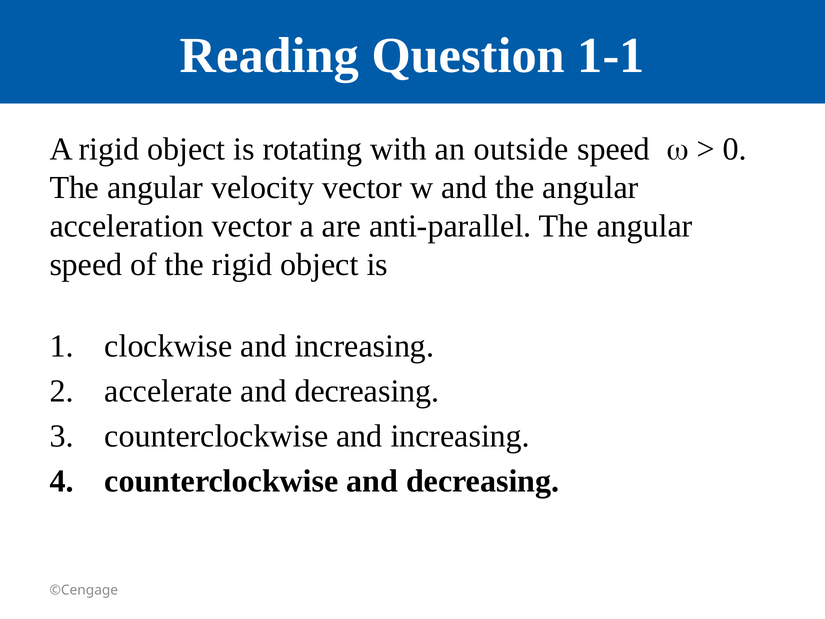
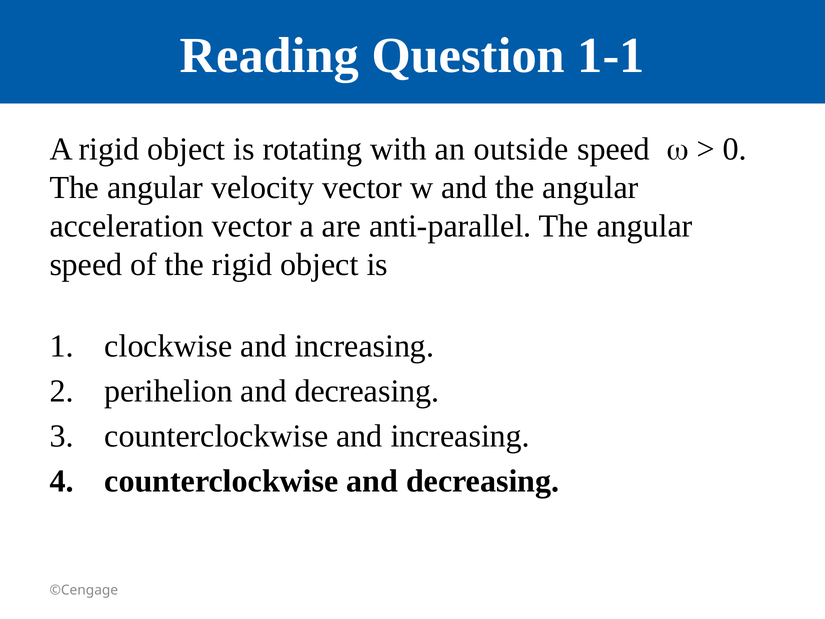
accelerate: accelerate -> perihelion (169, 391)
